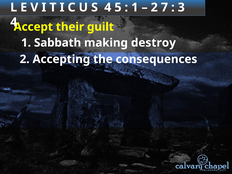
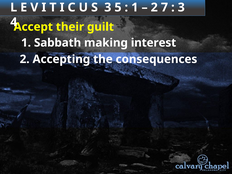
S 4: 4 -> 3 (108, 7)
destroy: destroy -> interest (154, 43)
